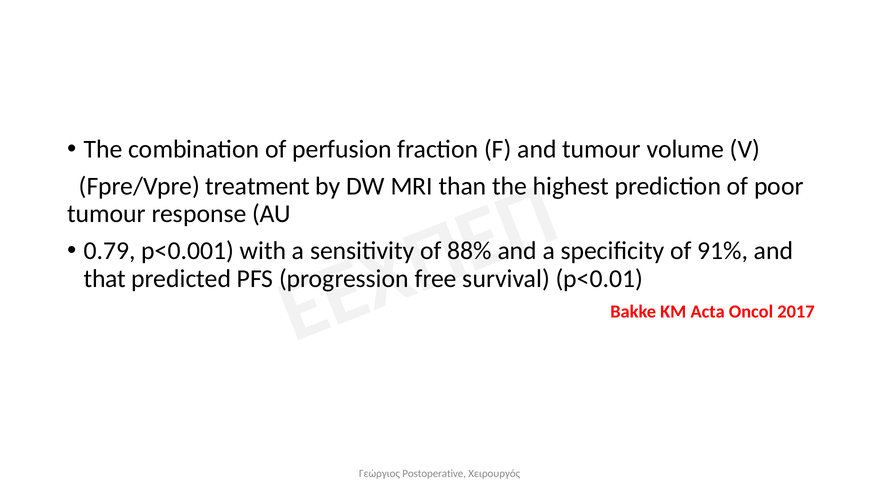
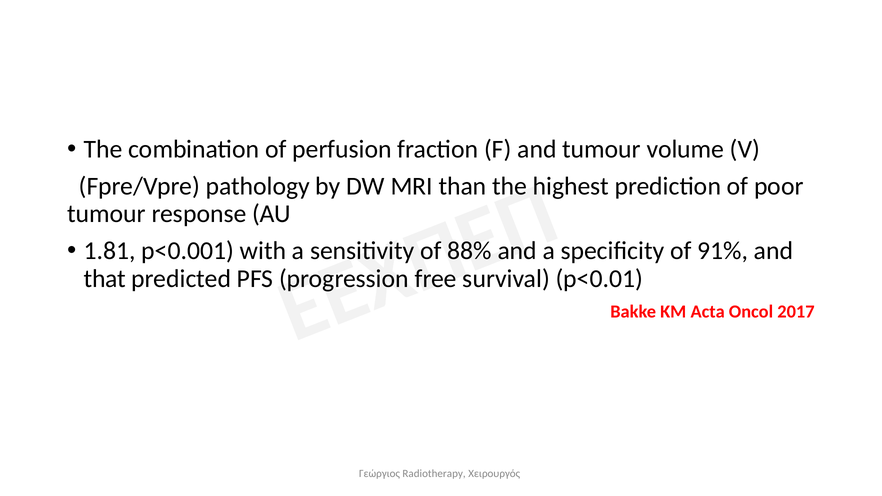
treatment: treatment -> pathology (258, 186)
0.79: 0.79 -> 1.81 (110, 251)
Postoperative: Postoperative -> Radiotherapy (434, 474)
